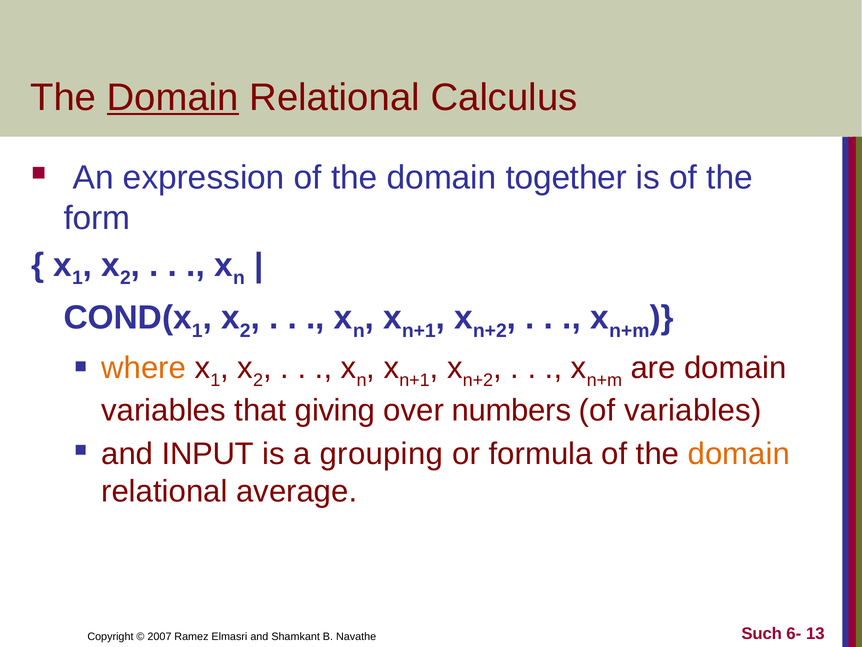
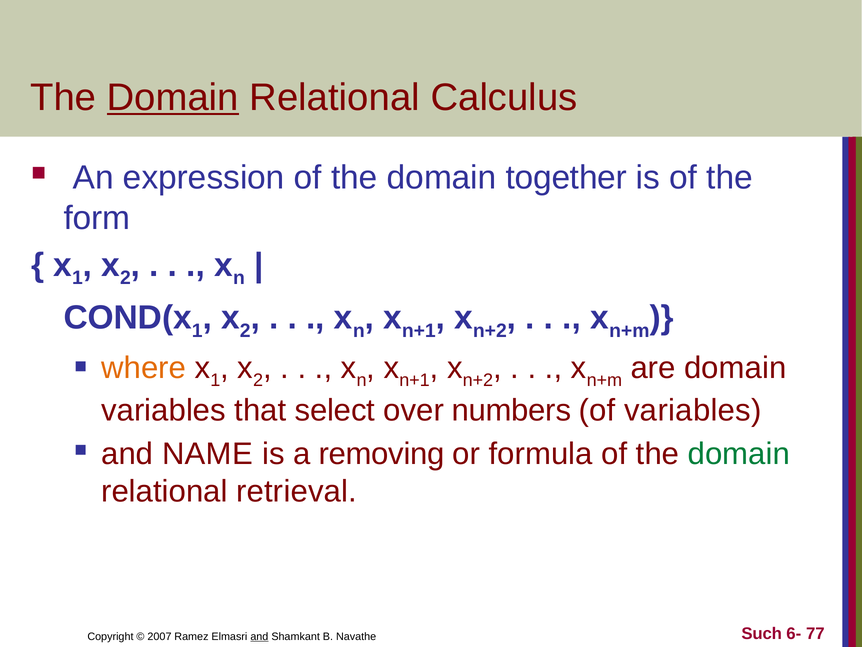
giving: giving -> select (335, 410)
INPUT: INPUT -> NAME (207, 454)
grouping: grouping -> removing (382, 454)
domain colour: orange -> green (739, 454)
average: average -> retrieval (297, 491)
and underline: none -> present (259, 636)
13: 13 -> 77 (815, 633)
